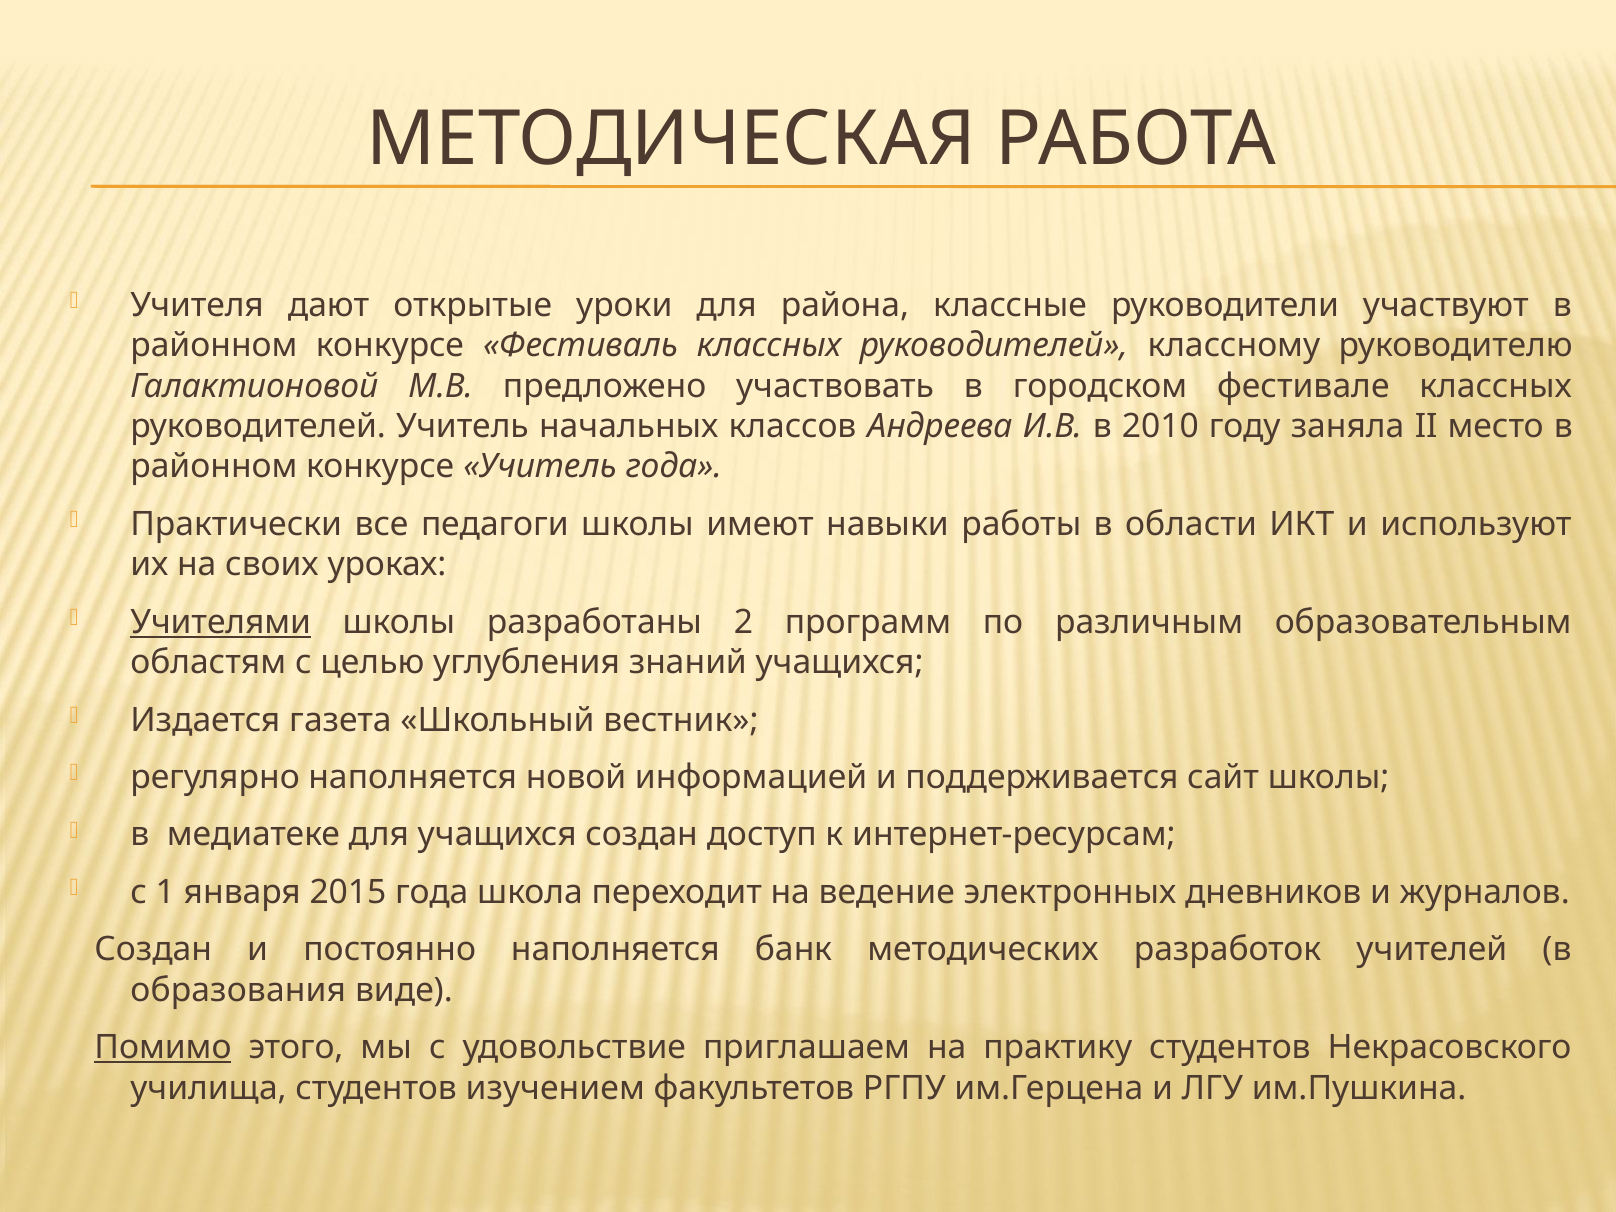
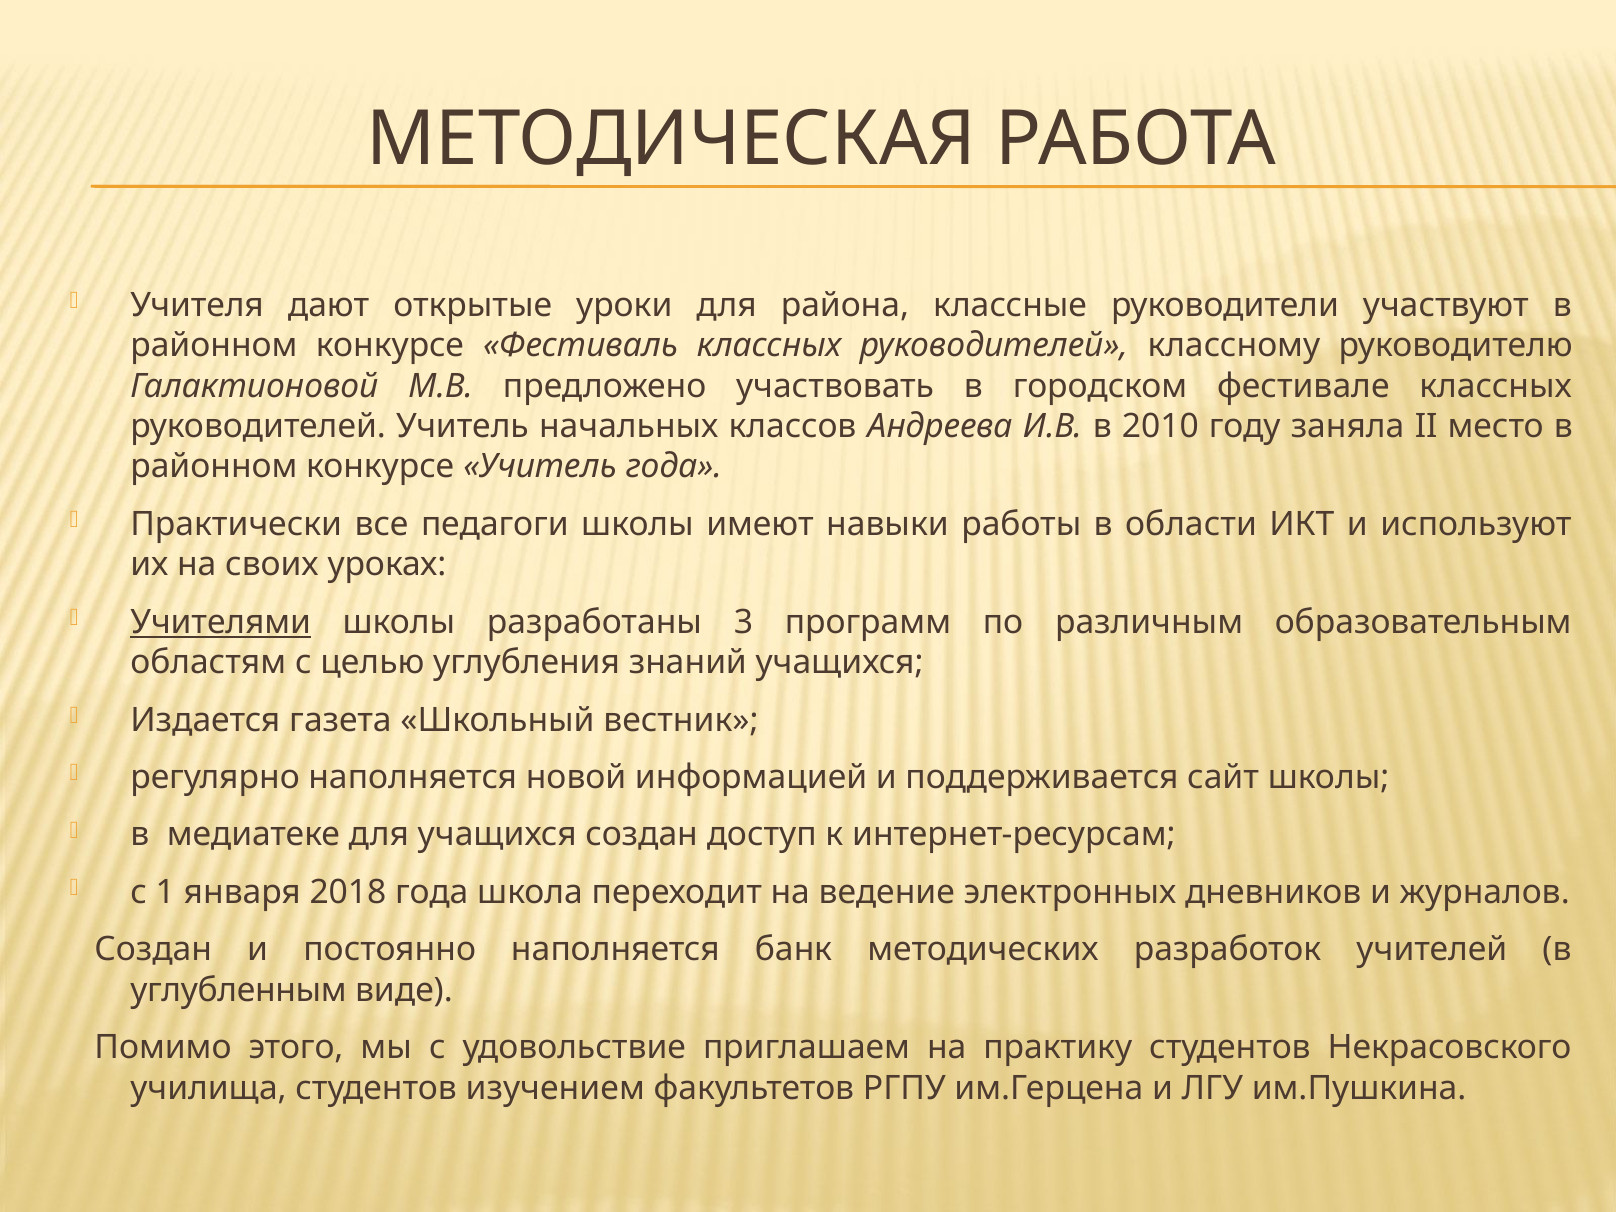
2: 2 -> 3 (743, 622)
2015: 2015 -> 2018 (348, 892)
образования: образования -> углубленным (239, 990)
Помимо underline: present -> none (163, 1048)
